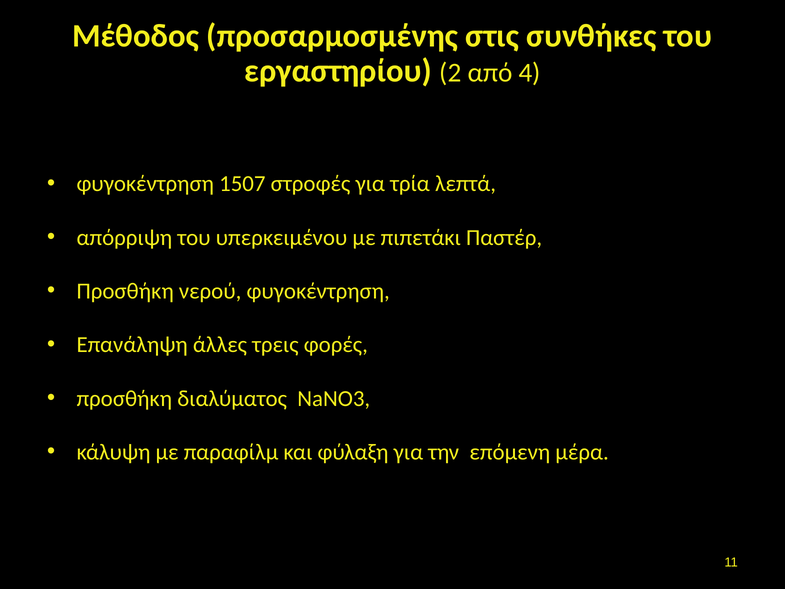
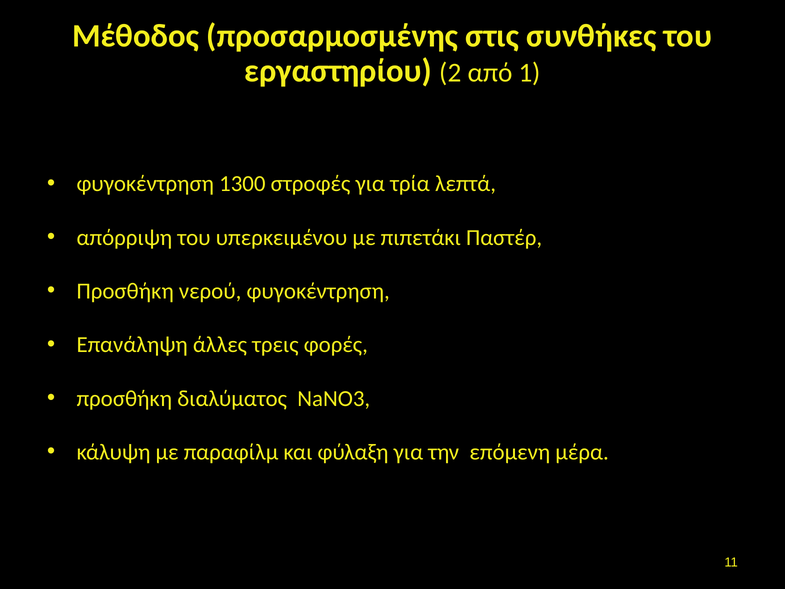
4: 4 -> 1 (530, 73)
1507: 1507 -> 1300 (242, 184)
